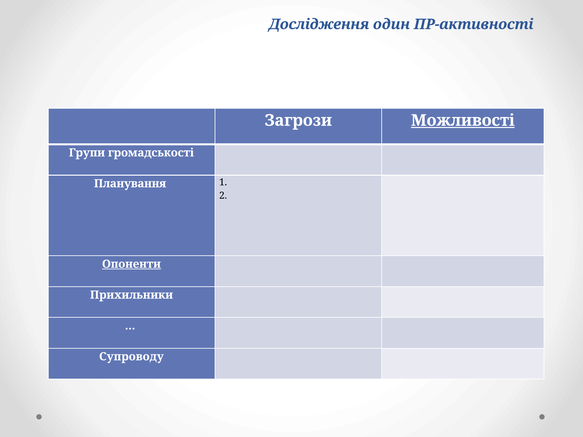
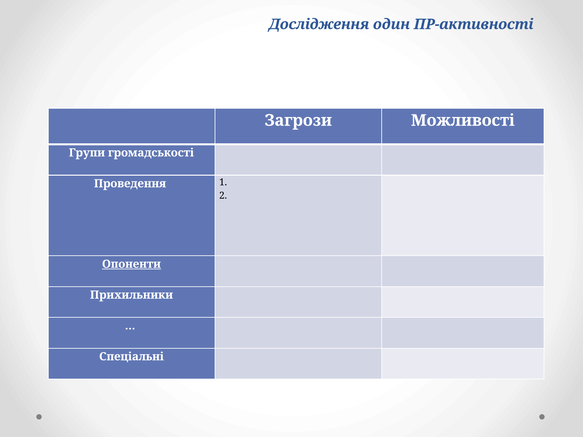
Можливості underline: present -> none (463, 120)
Планування: Планування -> Проведення (130, 184)
Супроводу: Супроводу -> Спеціальні (132, 357)
